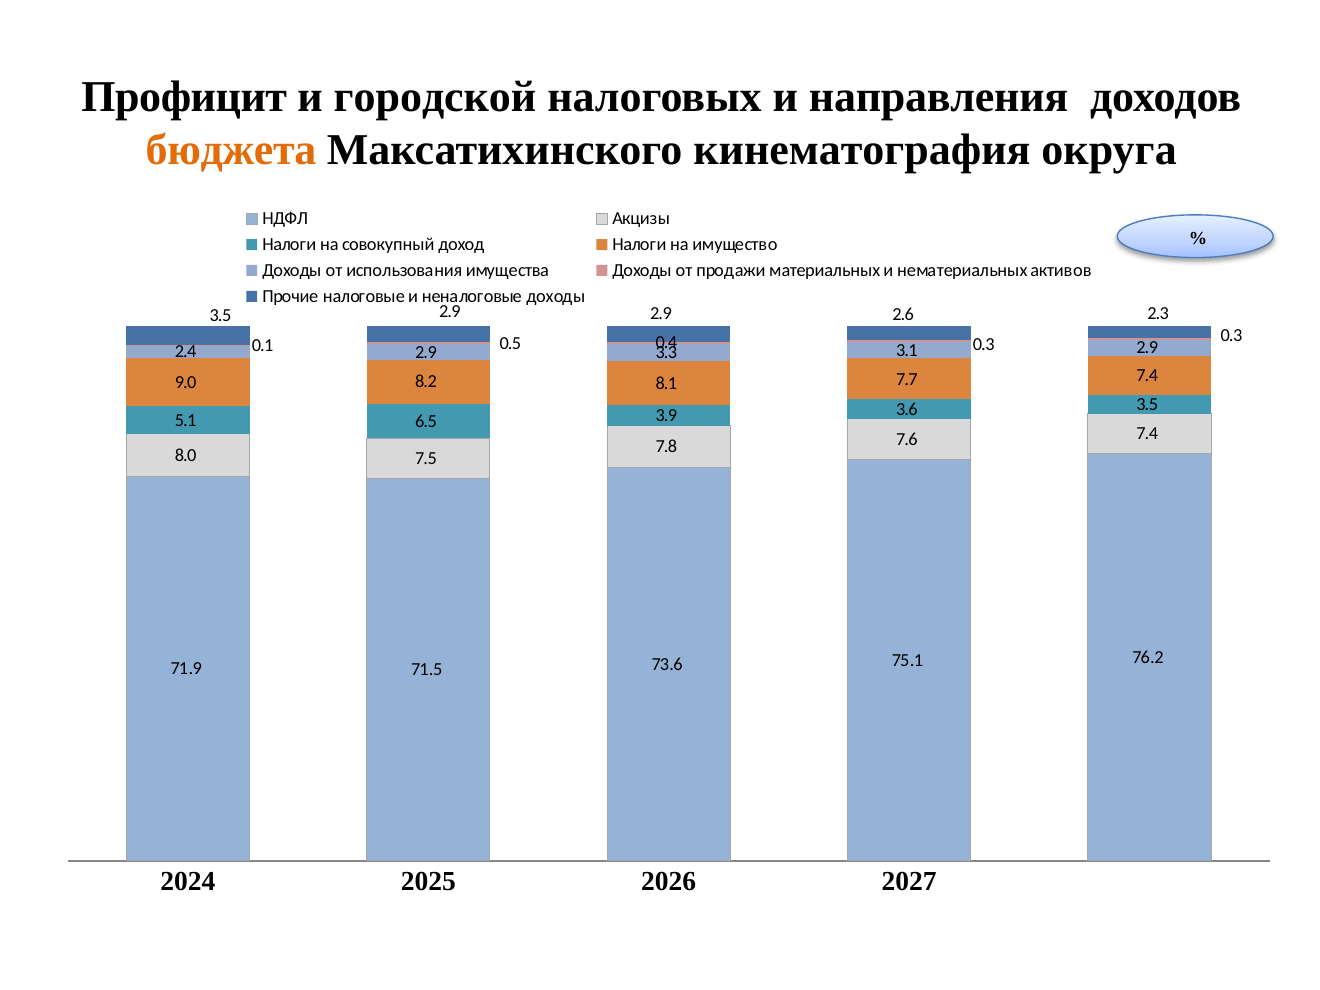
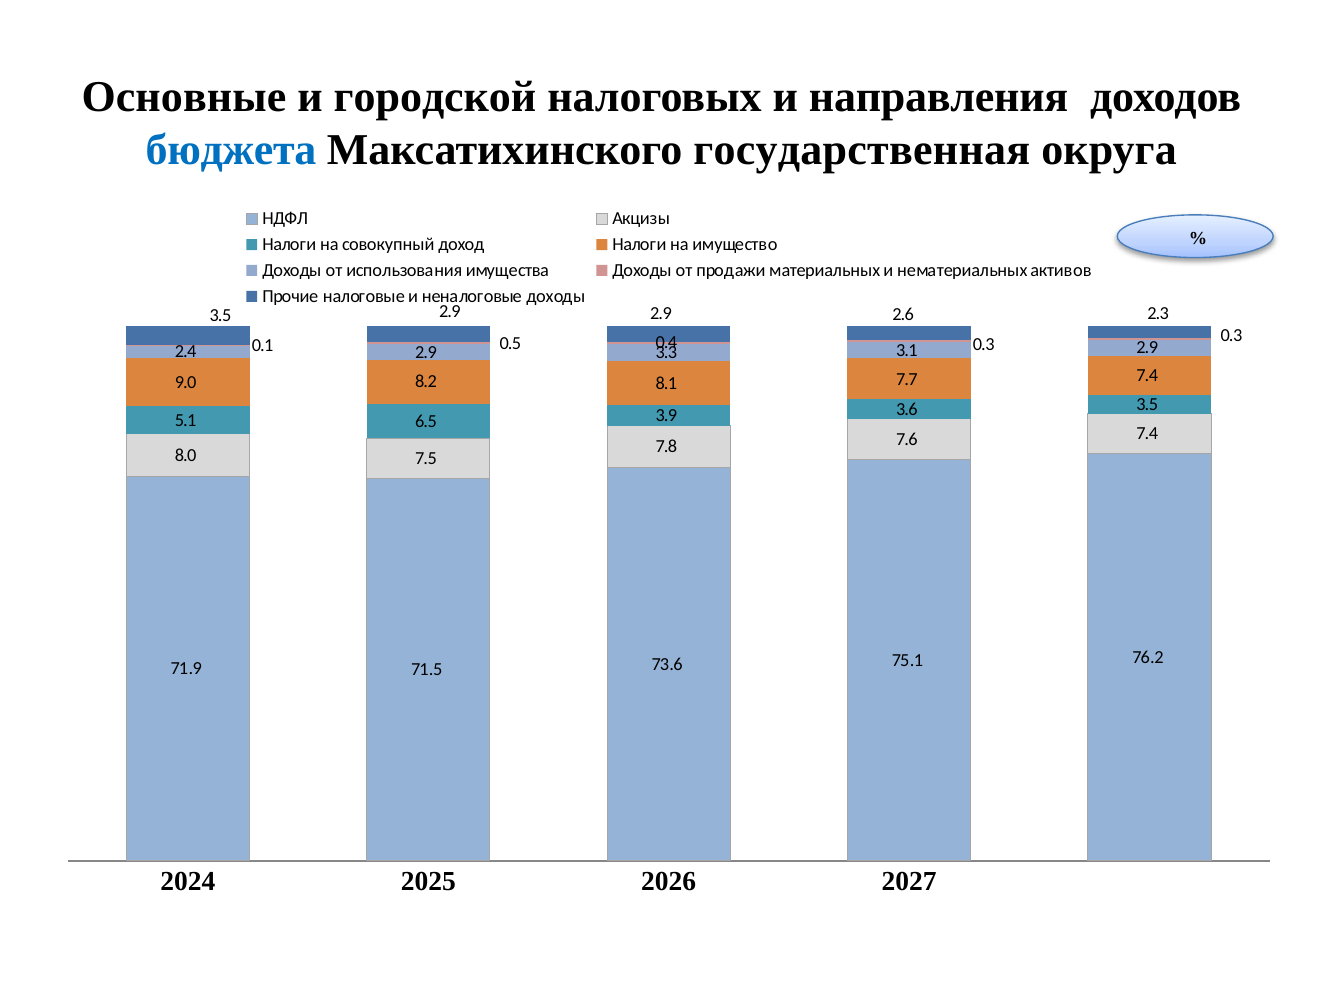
Профицит: Профицит -> Основные (184, 97)
бюджета colour: orange -> blue (231, 150)
кинематография: кинематография -> государственная (862, 150)
